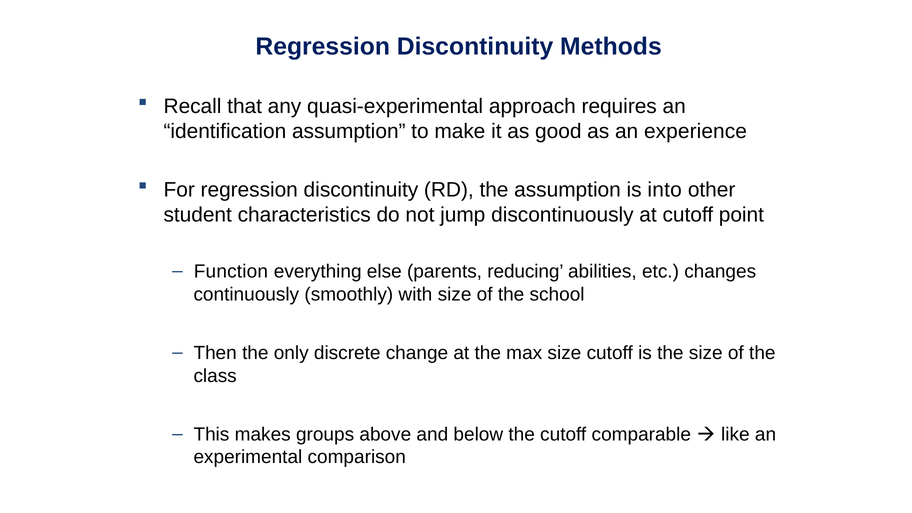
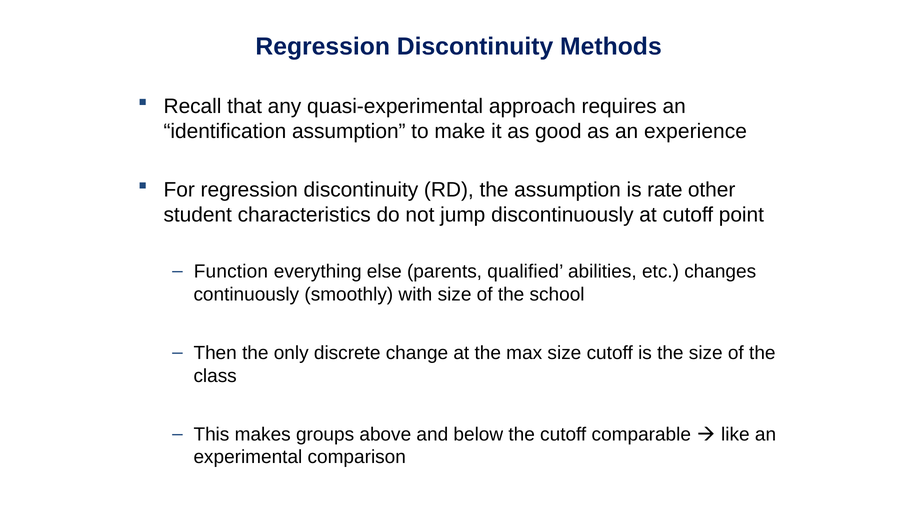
into: into -> rate (665, 190)
reducing: reducing -> qualified (525, 272)
